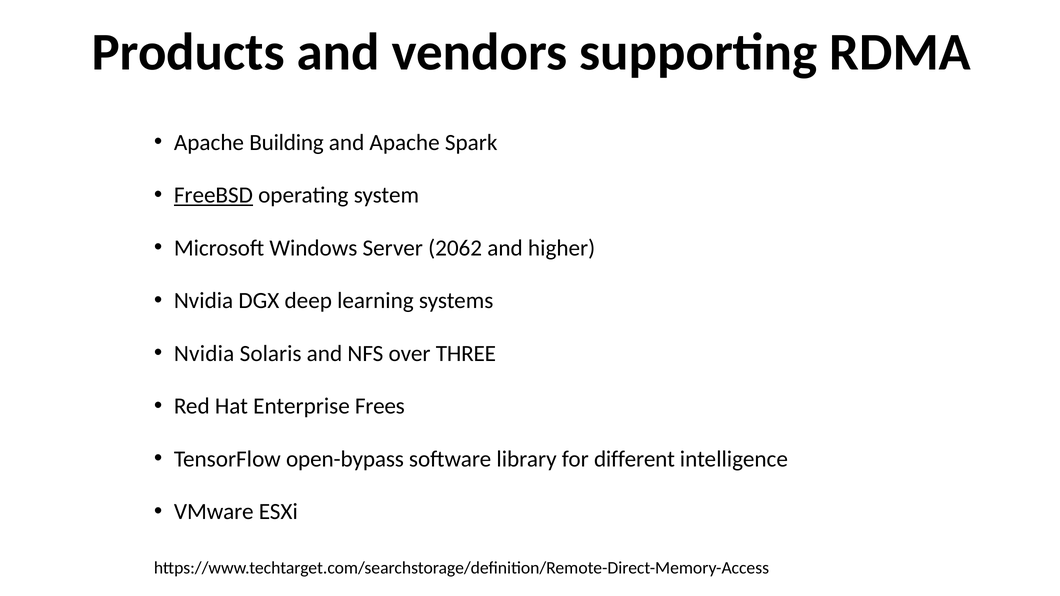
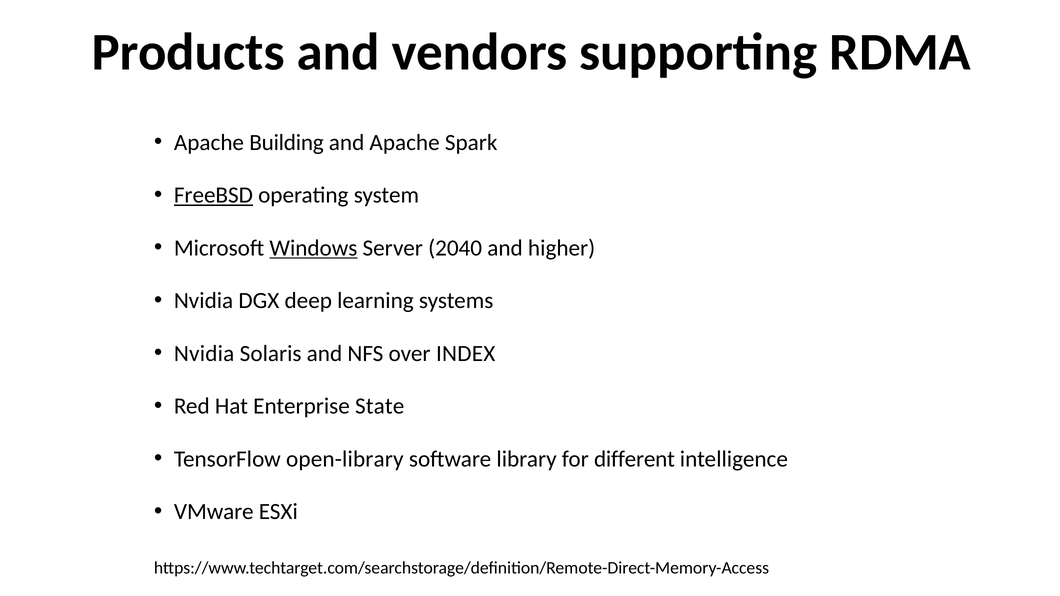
Windows underline: none -> present (313, 248)
2062: 2062 -> 2040 (455, 248)
THREE: THREE -> INDEX (466, 354)
Frees: Frees -> State (380, 406)
open-bypass: open-bypass -> open-library (345, 459)
